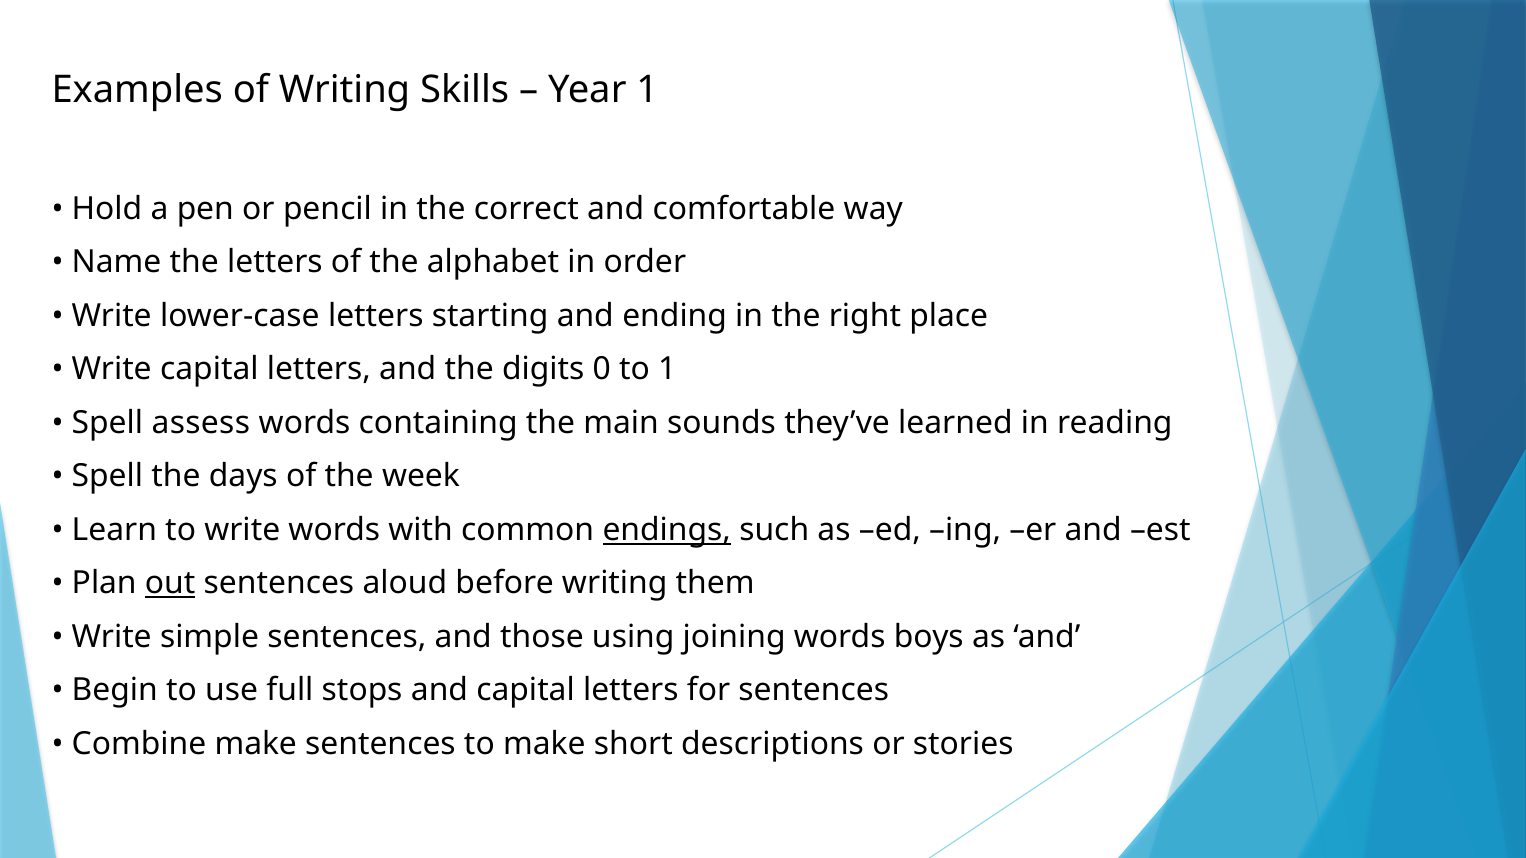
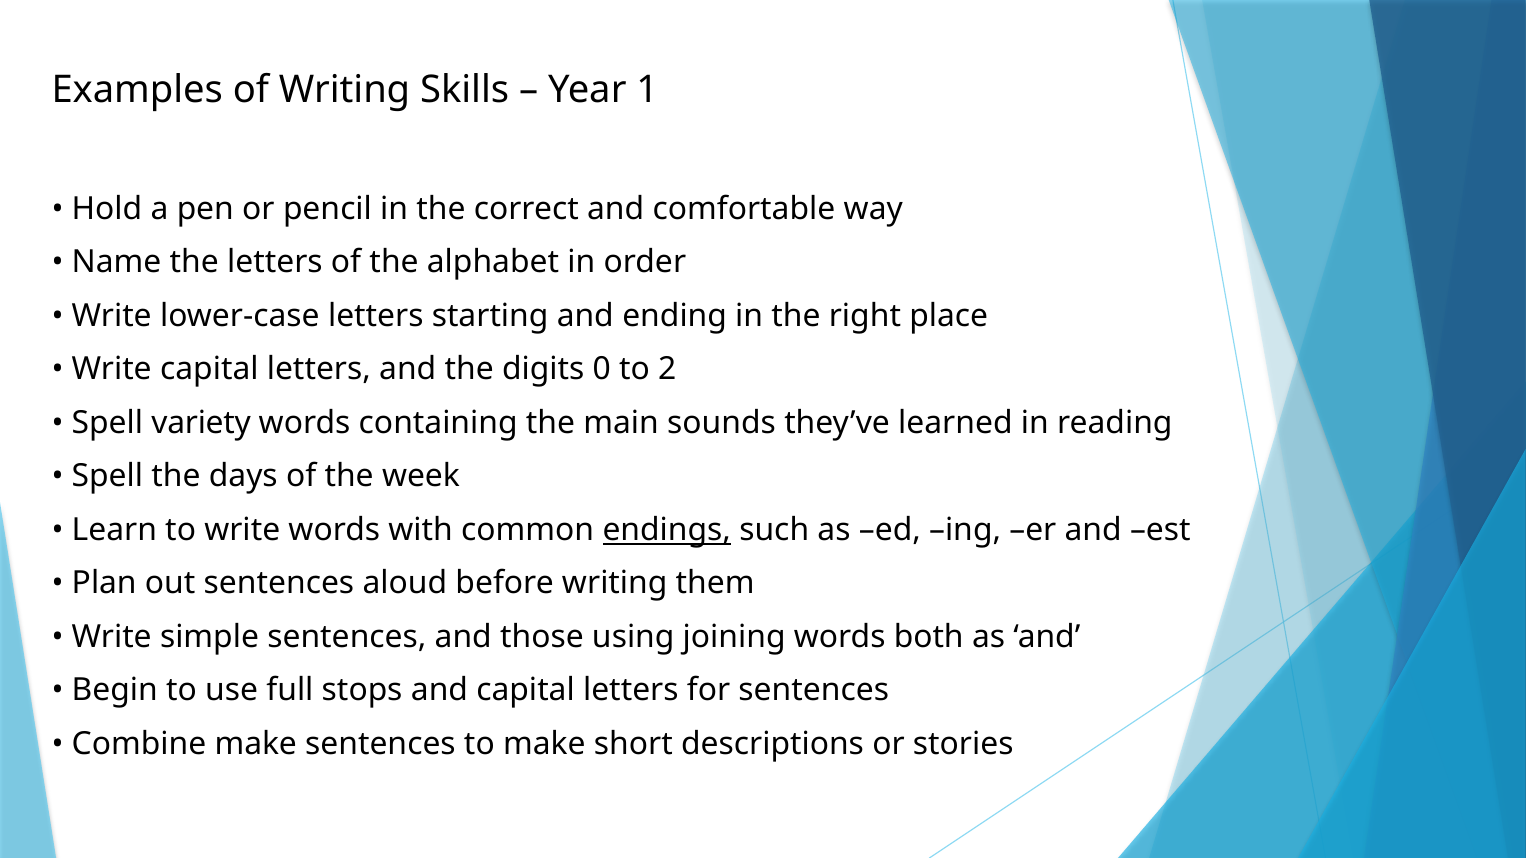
to 1: 1 -> 2 (667, 370)
assess: assess -> variety (201, 423)
out underline: present -> none (170, 584)
boys: boys -> both (929, 637)
